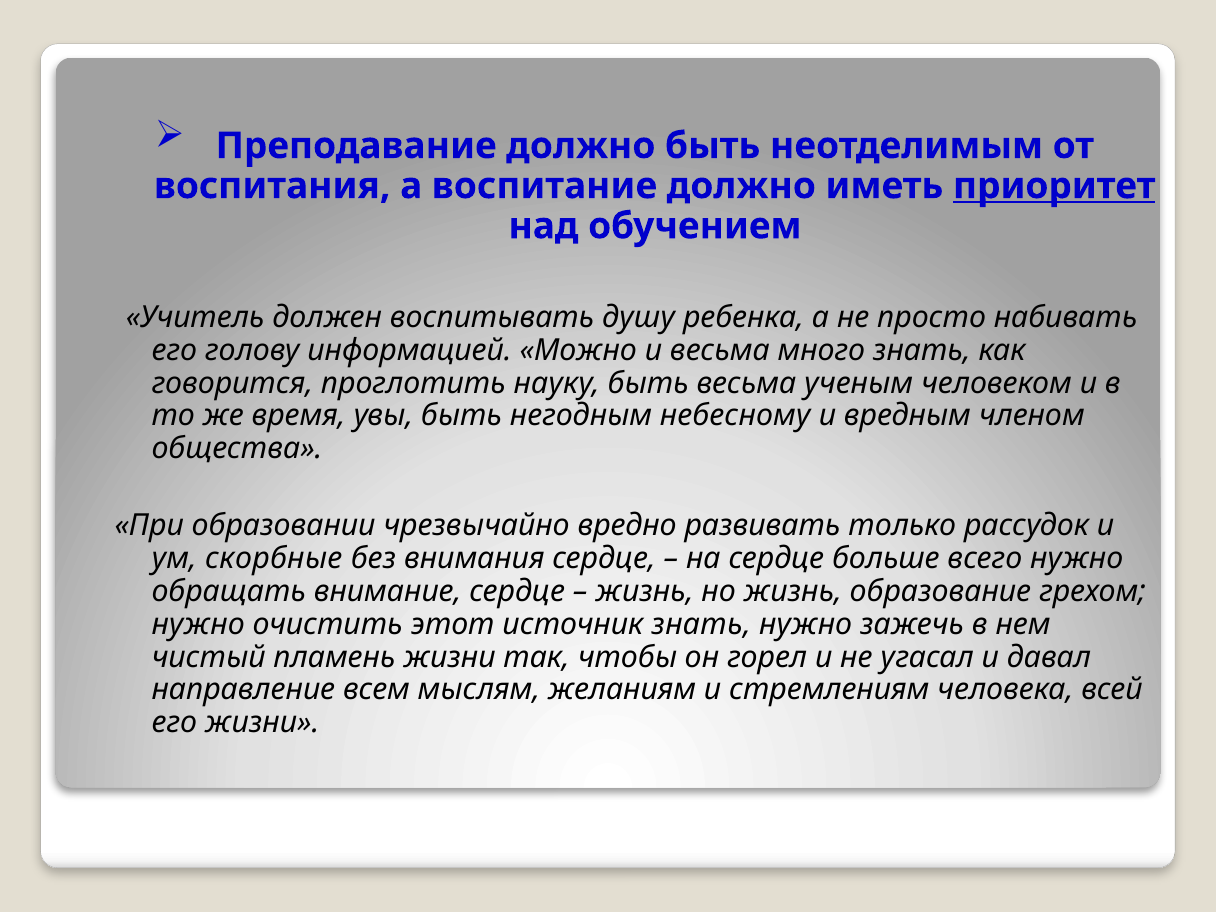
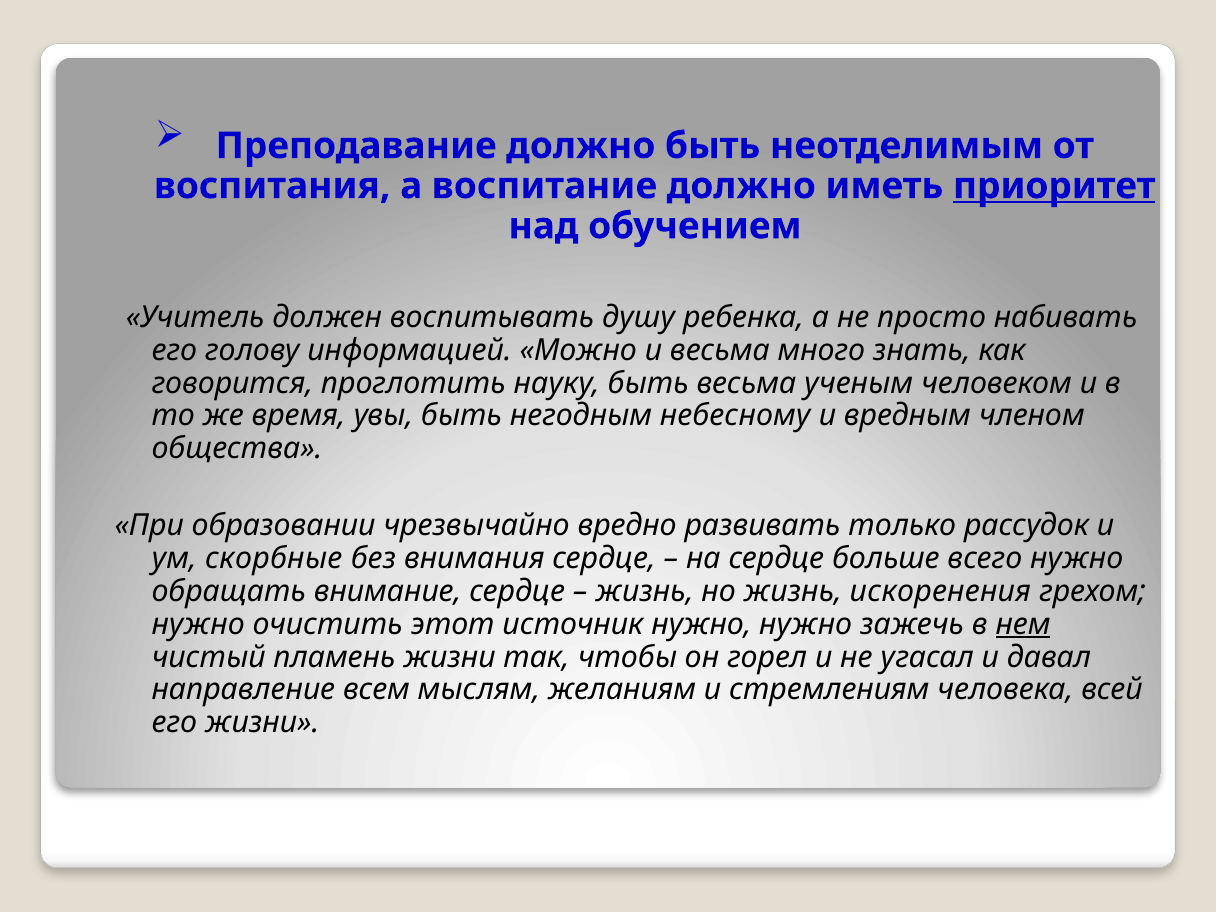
образование: образование -> искоренения (940, 591)
источник знать: знать -> нужно (701, 624)
нем underline: none -> present (1023, 624)
